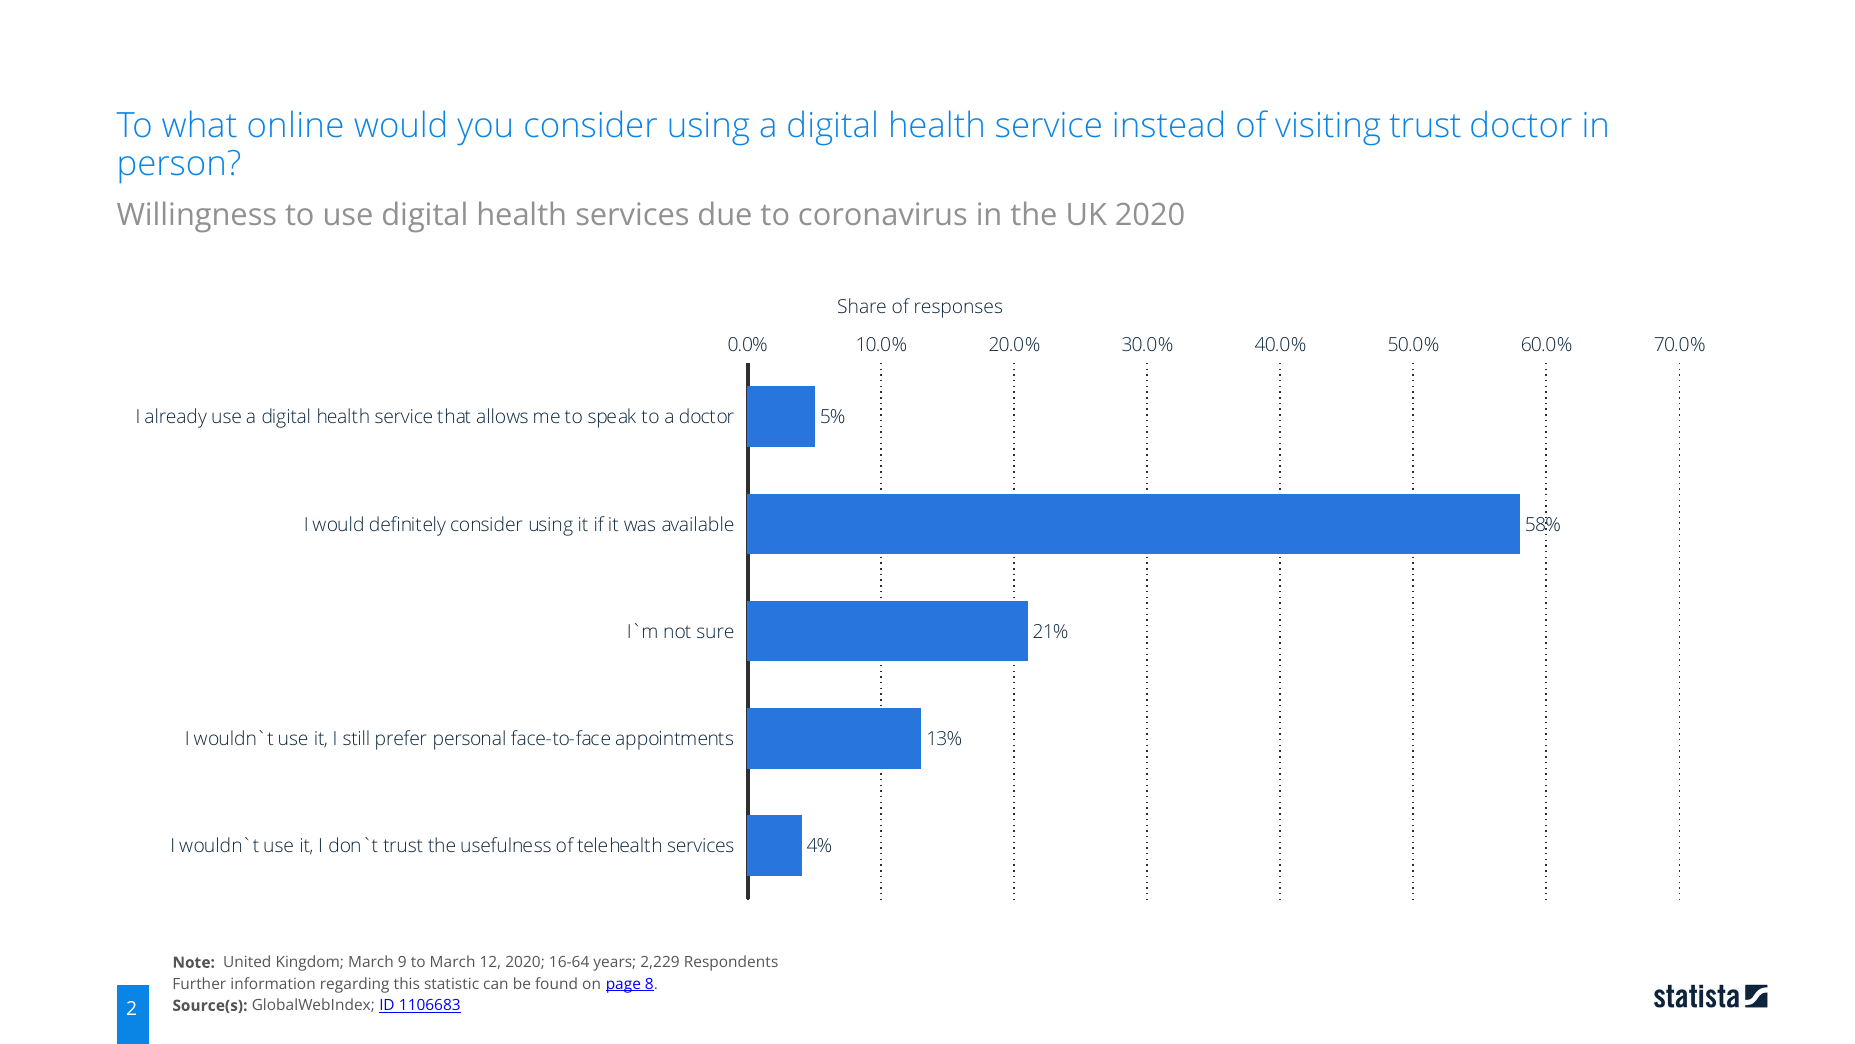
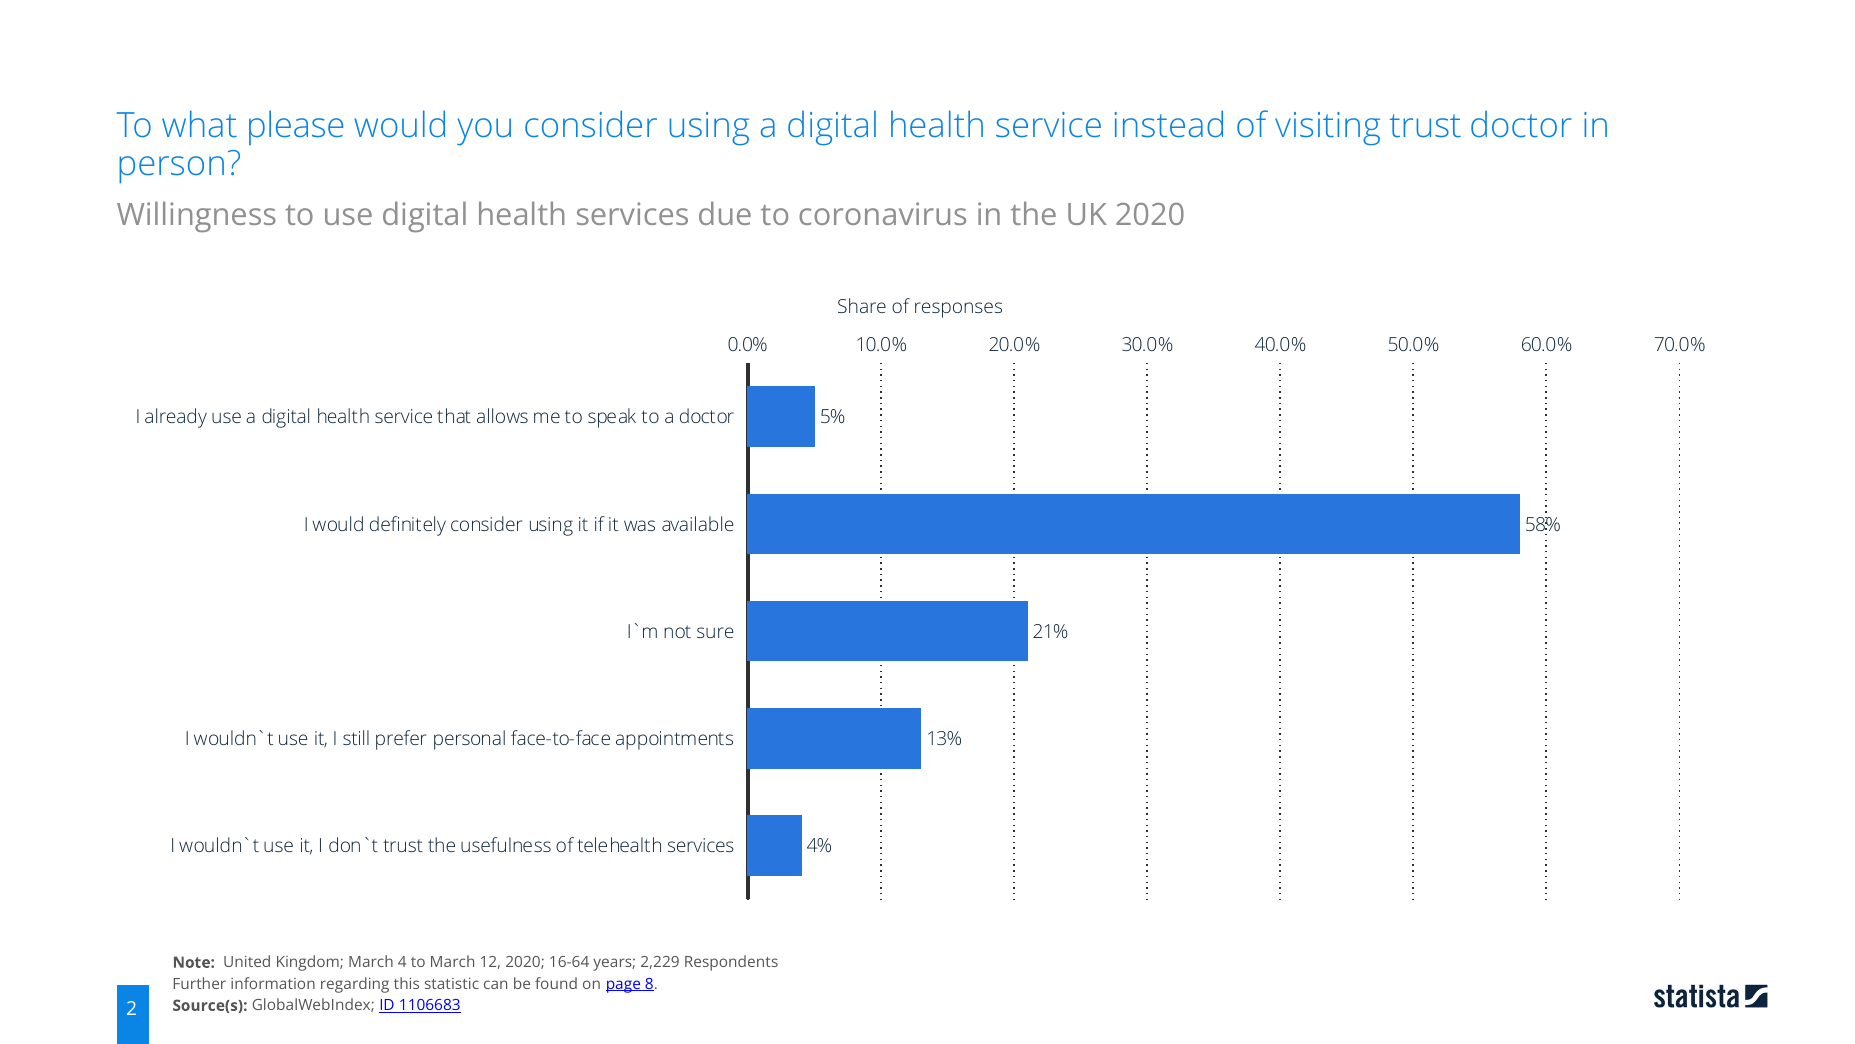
online: online -> please (296, 126)
9: 9 -> 4 (402, 962)
